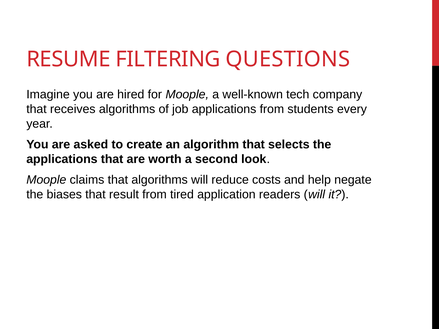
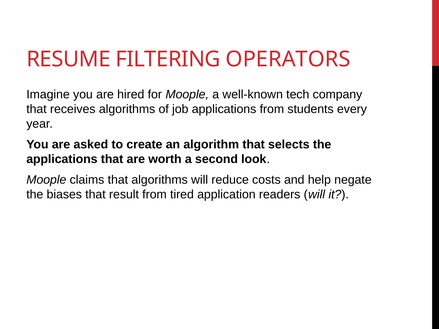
QUESTIONS: QUESTIONS -> OPERATORS (288, 59)
